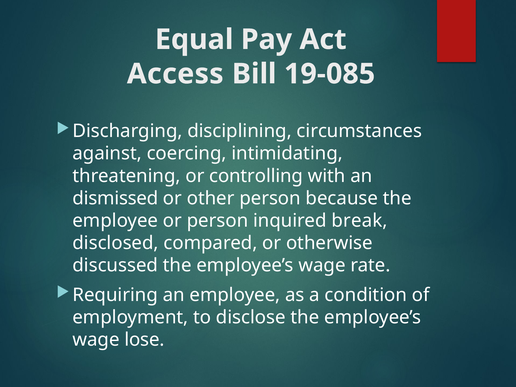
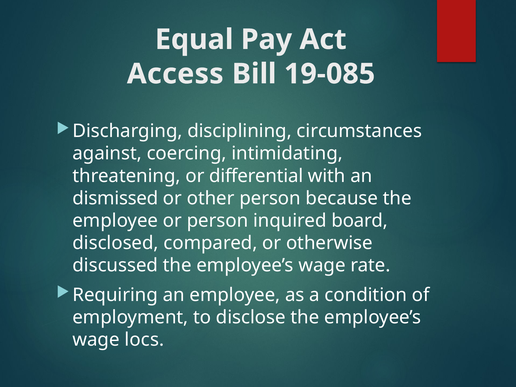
controlling: controlling -> differential (256, 176)
break: break -> board (360, 221)
lose: lose -> locs (144, 340)
